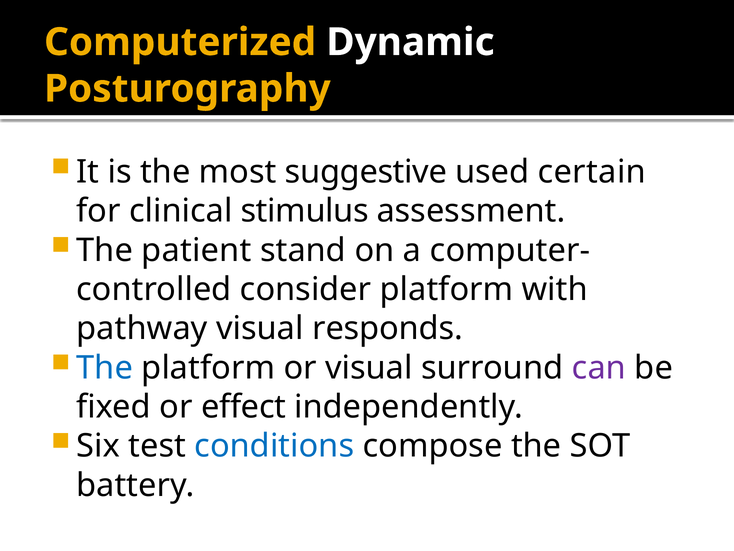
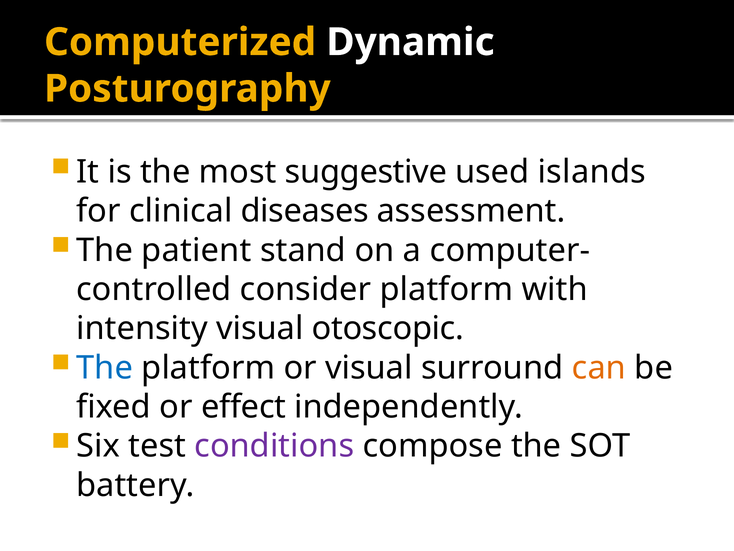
certain: certain -> islands (592, 172)
stimulus: stimulus -> diseases (305, 211)
pathway: pathway -> intensity (142, 328)
responds: responds -> otoscopic (388, 328)
can colour: purple -> orange (599, 367)
conditions colour: blue -> purple (274, 446)
